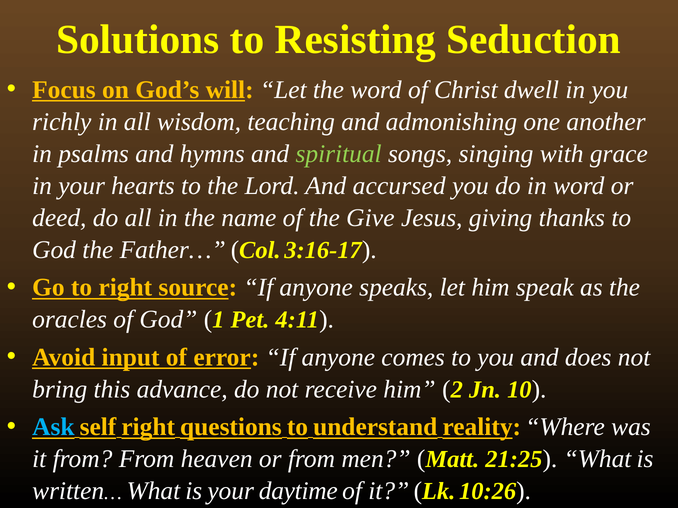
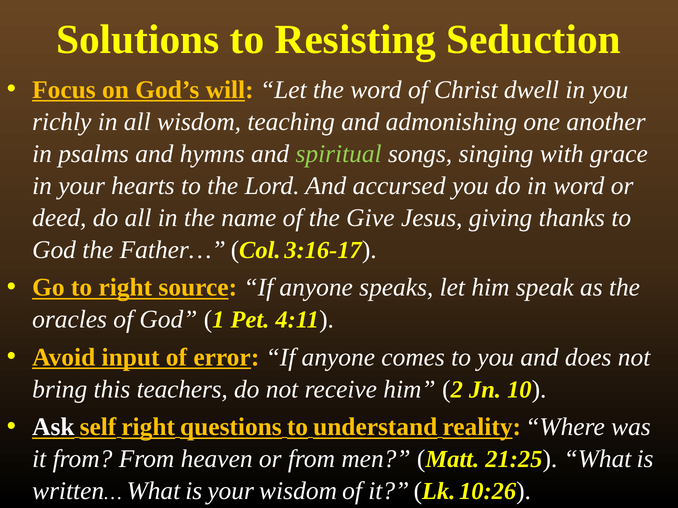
advance: advance -> teachers (182, 390)
Ask colour: light blue -> white (53, 427)
your daytime: daytime -> wisdom (298, 491)
